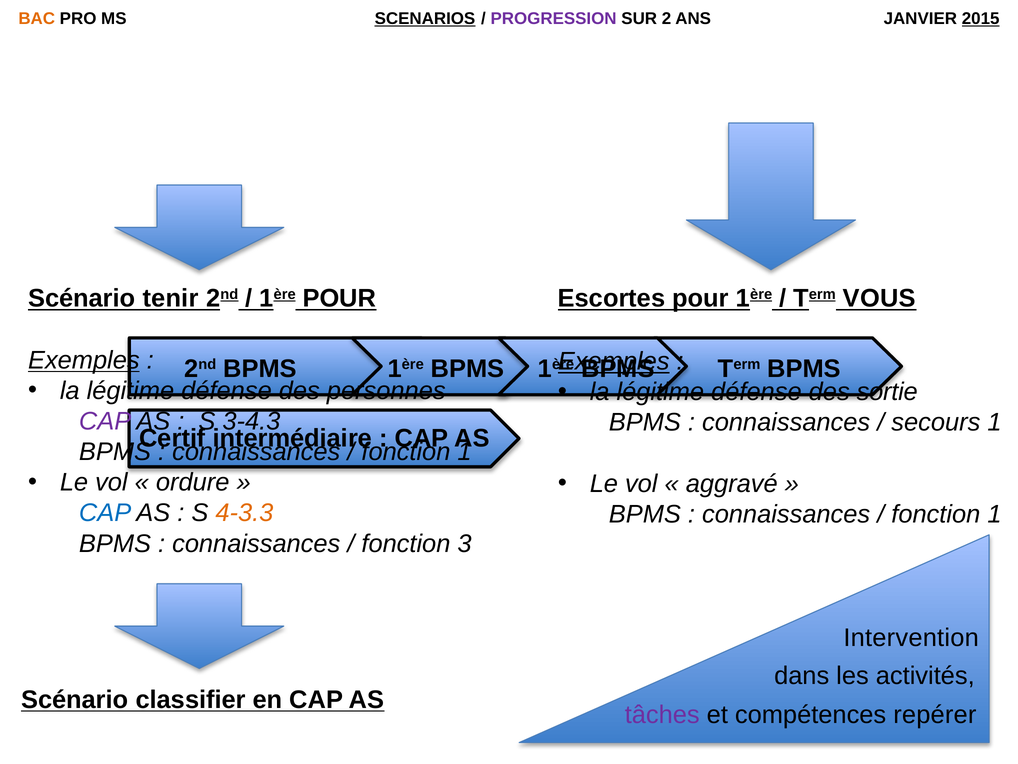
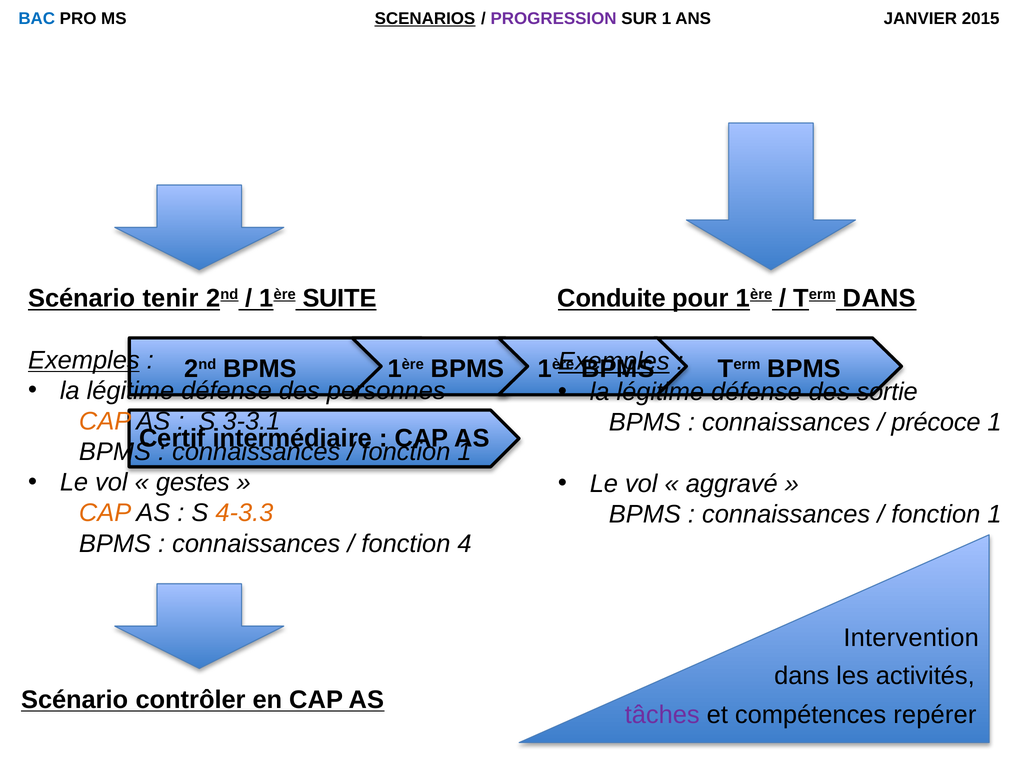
BAC colour: orange -> blue (37, 19)
SUR 2: 2 -> 1 (666, 19)
2015 underline: present -> none (981, 19)
1ère POUR: POUR -> SUITE (340, 298)
Escortes: Escortes -> Conduite (612, 298)
Term VOUS: VOUS -> DANS (879, 298)
CAP colour: purple -> orange (105, 421)
3-4.3: 3-4.3 -> 3-3.1 (251, 421)
secours: secours -> précoce (936, 422)
ordure: ordure -> gestes (193, 482)
CAP colour: blue -> orange (105, 513)
3: 3 -> 4 (465, 543)
classifier: classifier -> contrôler (191, 699)
